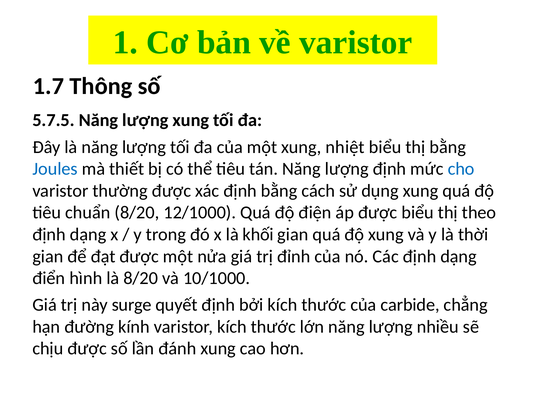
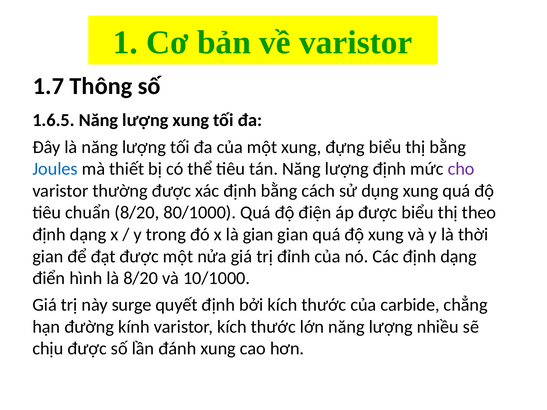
5.7.5: 5.7.5 -> 1.6.5 (54, 120)
nhiệt: nhiệt -> đựng (345, 147)
cho colour: blue -> purple (461, 169)
12/1000: 12/1000 -> 80/1000 (200, 213)
là khối: khối -> gian (258, 235)
